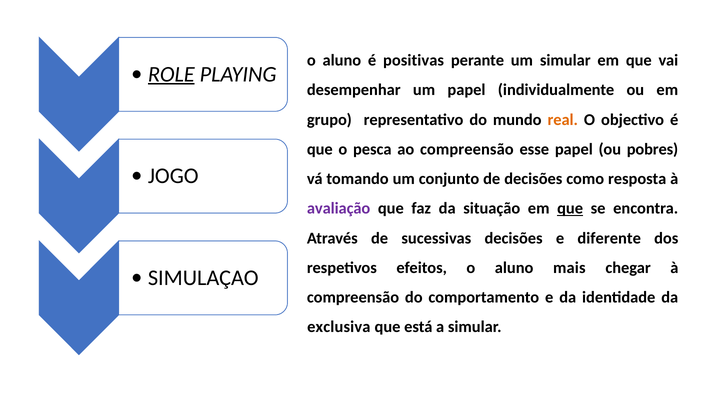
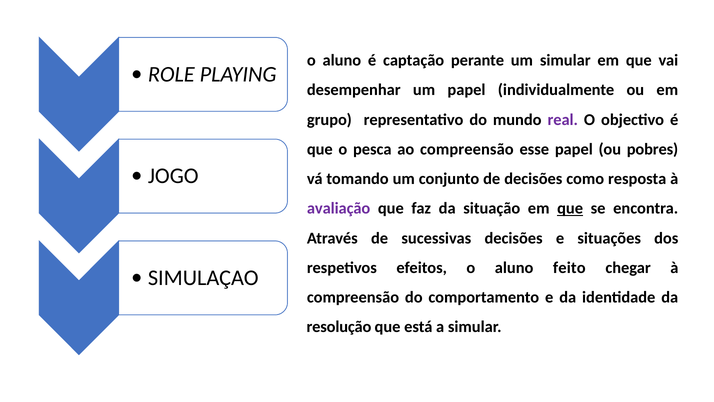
positivas: positivas -> captação (414, 60)
ROLE underline: present -> none (171, 74)
real colour: orange -> purple (563, 120)
diferente: diferente -> situações (609, 238)
mais: mais -> feito (569, 268)
exclusiva: exclusiva -> resolução (339, 327)
